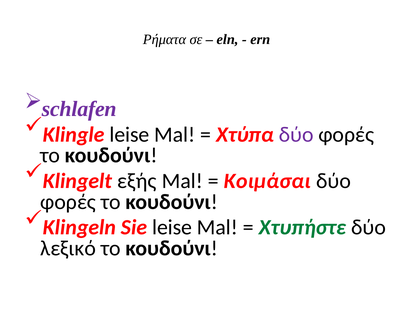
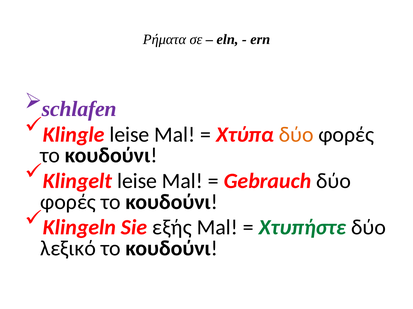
δύο colour: purple -> orange (296, 135)
Klingelt εξής: εξής -> leise (137, 181)
Κοιμάσαι: Κοιμάσαι -> Gebrauch (267, 181)
Sie leise: leise -> εξής (172, 228)
